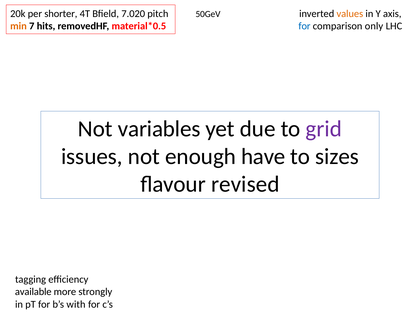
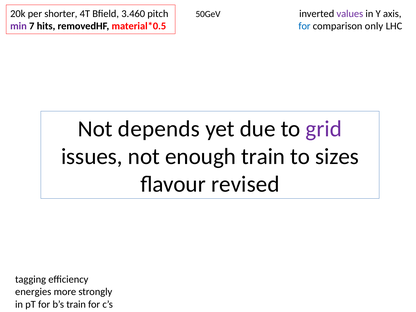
7.020: 7.020 -> 3.460 (133, 14)
values colour: orange -> purple (350, 14)
min colour: orange -> purple (18, 26)
variables: variables -> depends (159, 129)
enough have: have -> train (263, 157)
available: available -> energies (33, 292)
b’s with: with -> train (76, 304)
